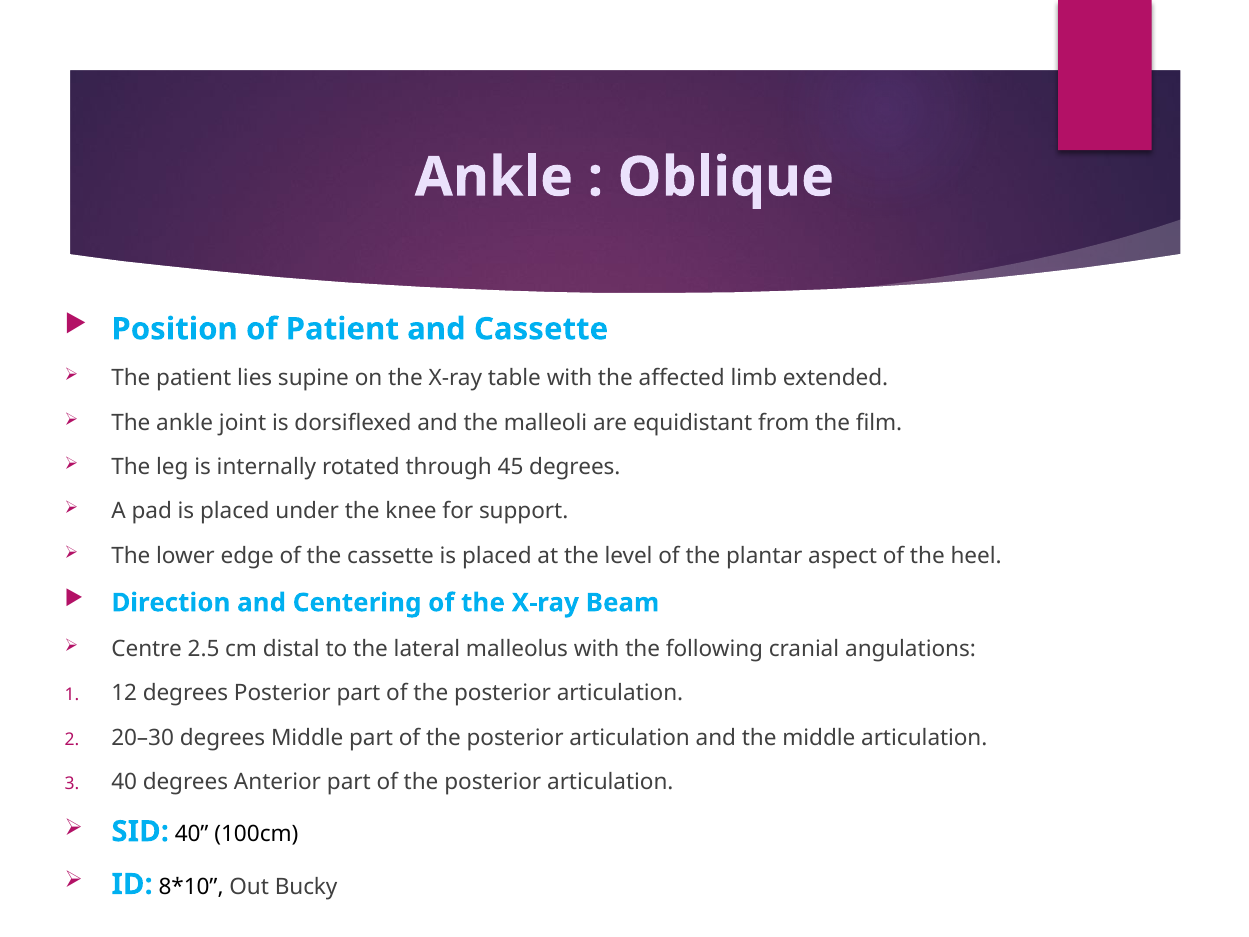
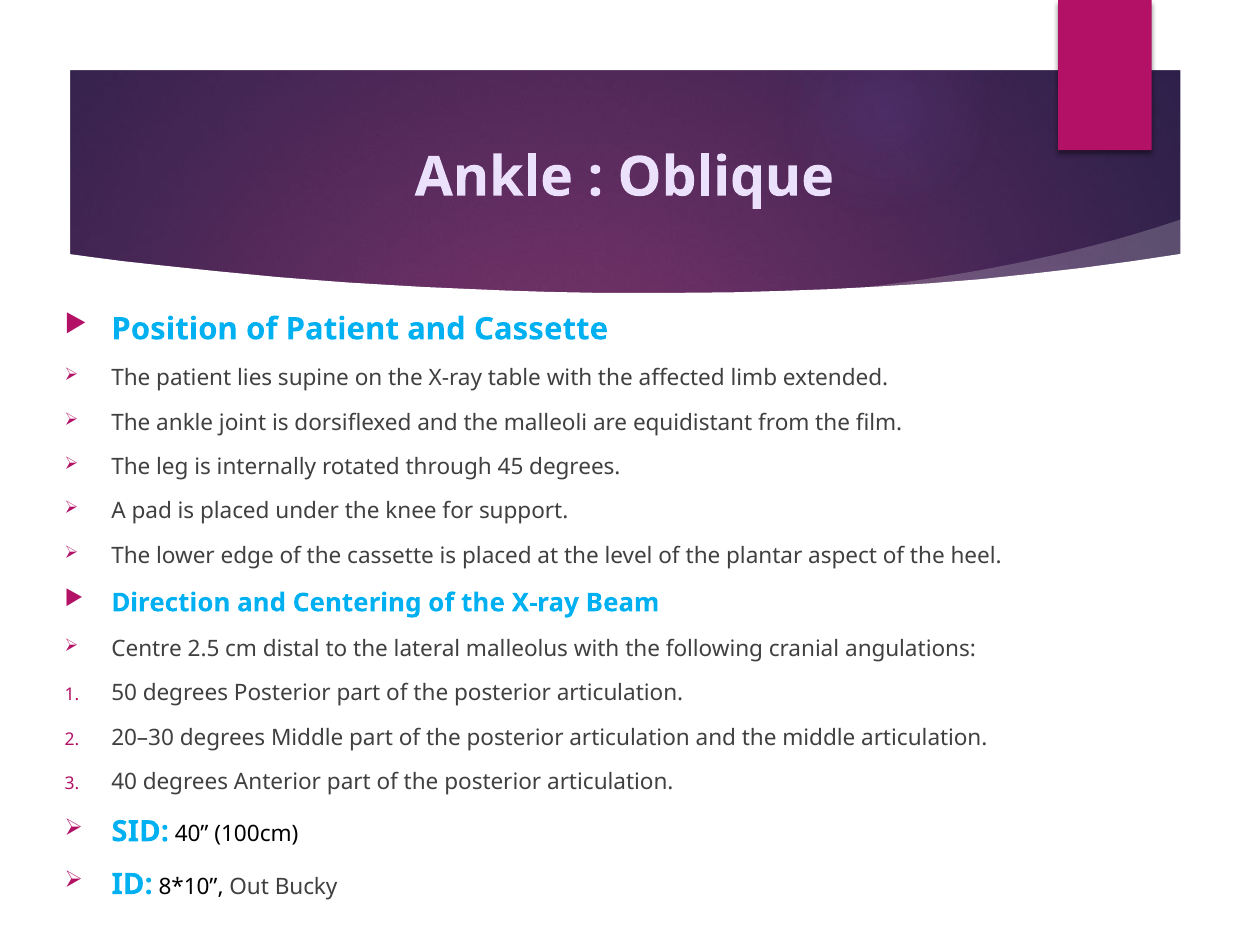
12: 12 -> 50 (124, 693)
